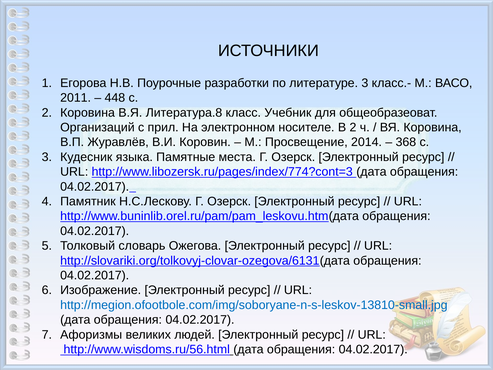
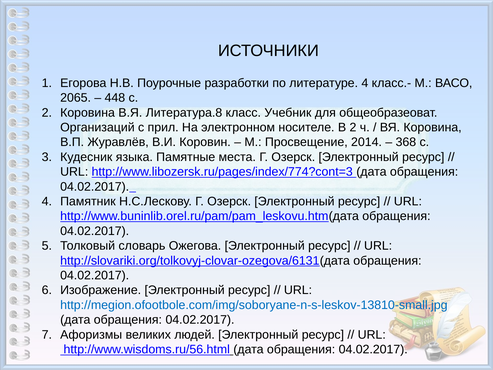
литературе 3: 3 -> 4 (365, 83)
2011: 2011 -> 2065 (76, 98)
